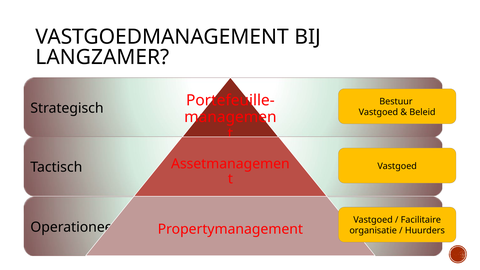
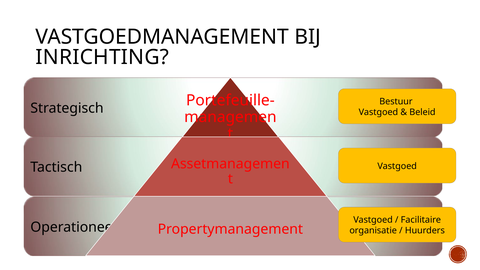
LANGZAMER: LANGZAMER -> INRICHTING (102, 57)
